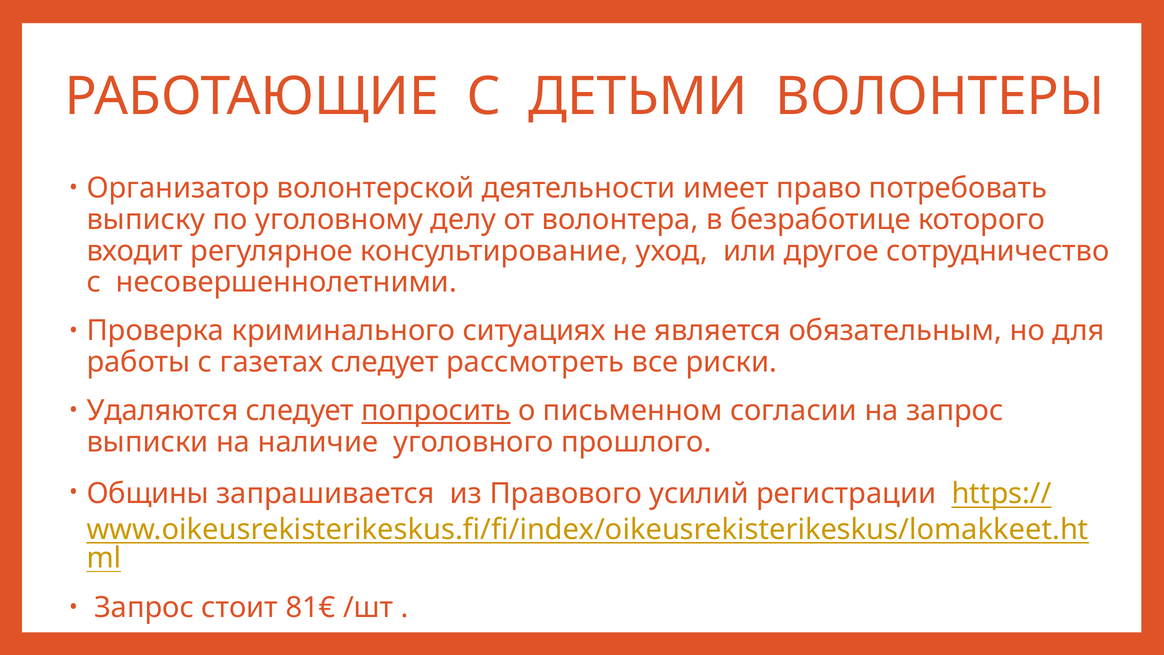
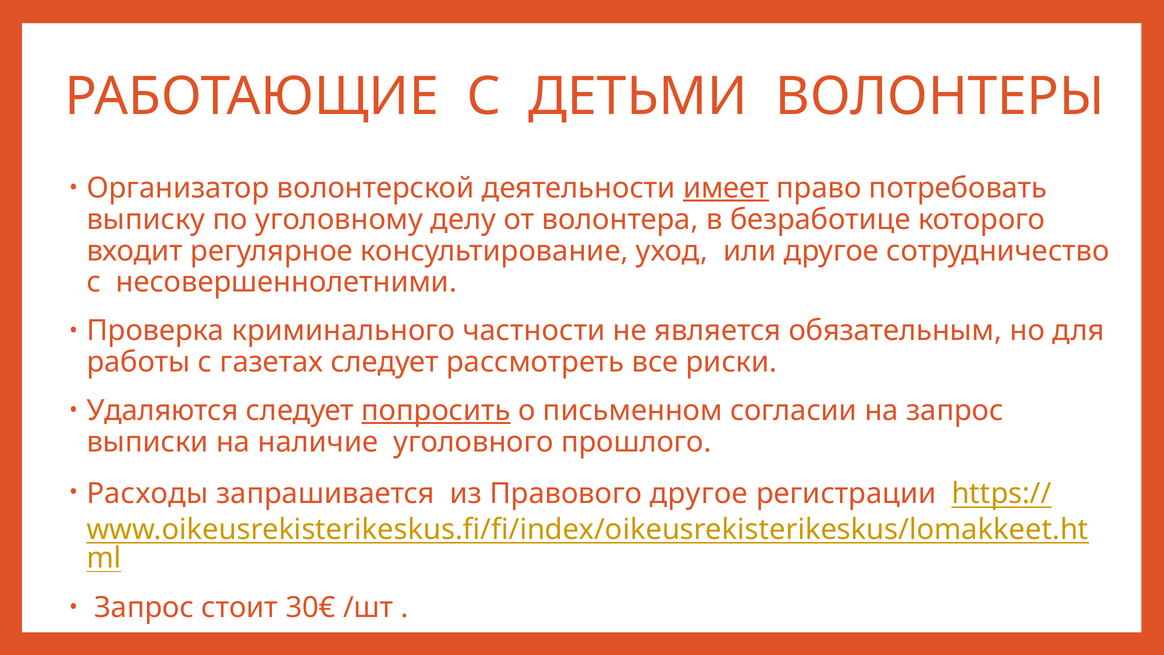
имеет underline: none -> present (726, 188)
ситуациях: ситуациях -> частности (534, 331)
Общины: Общины -> Расходы (147, 494)
Правового усилий: усилий -> другое (699, 494)
81€: 81€ -> 30€ (311, 607)
